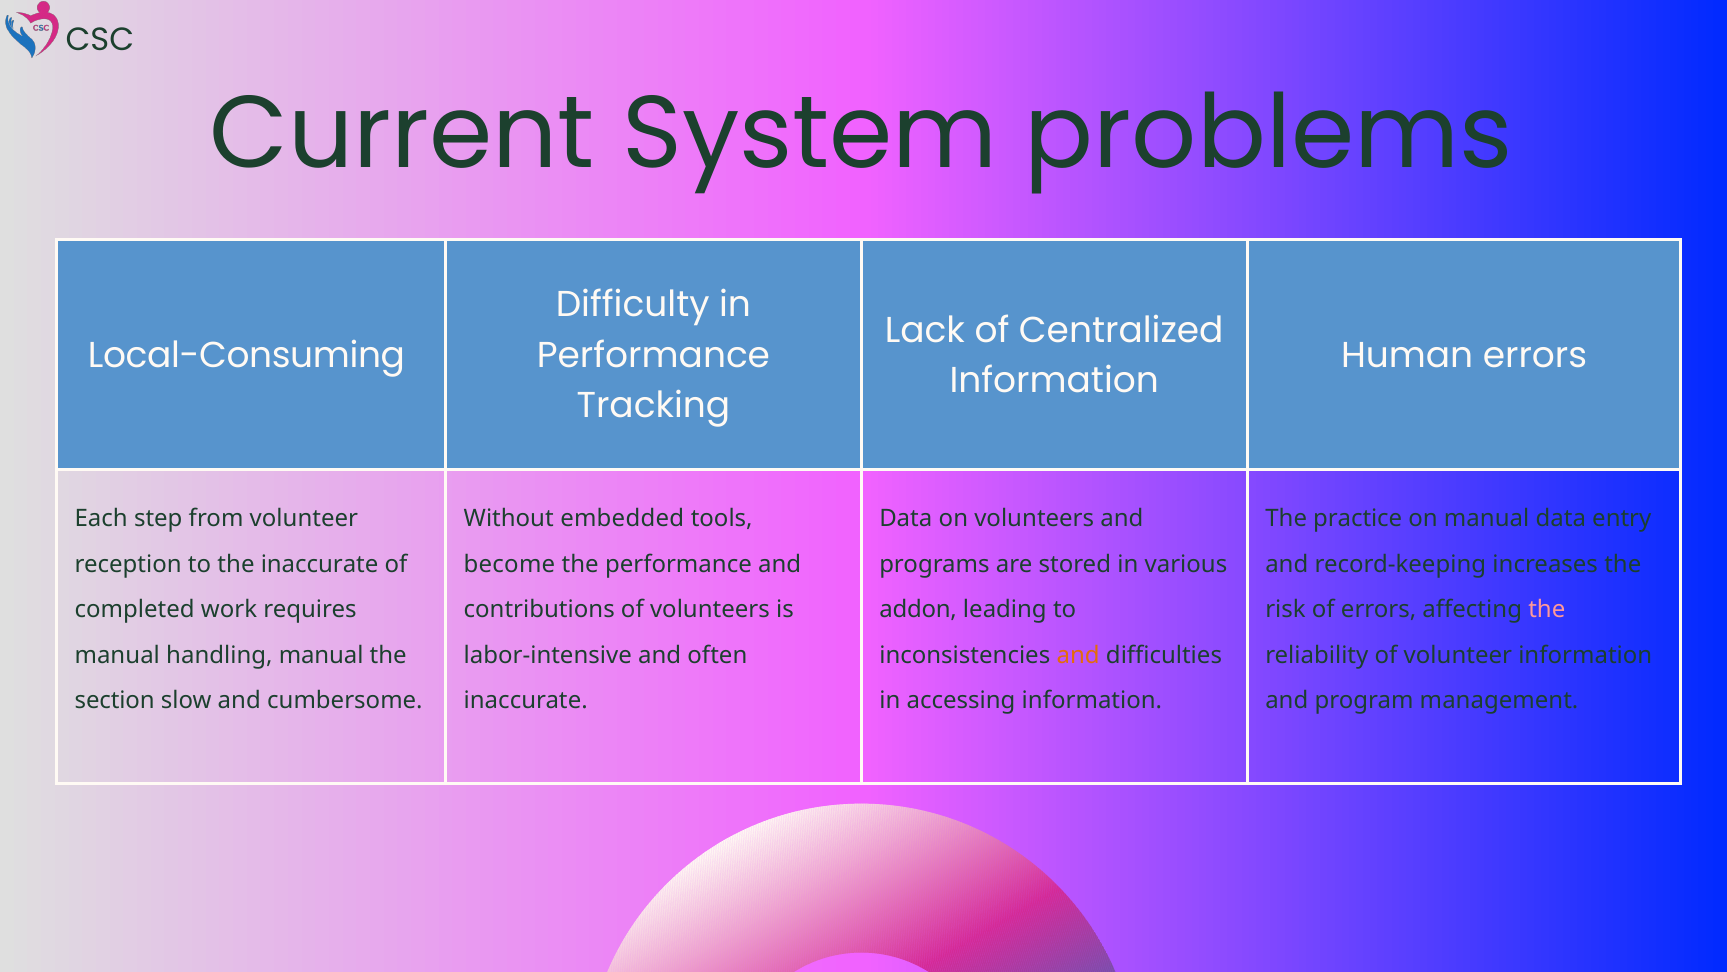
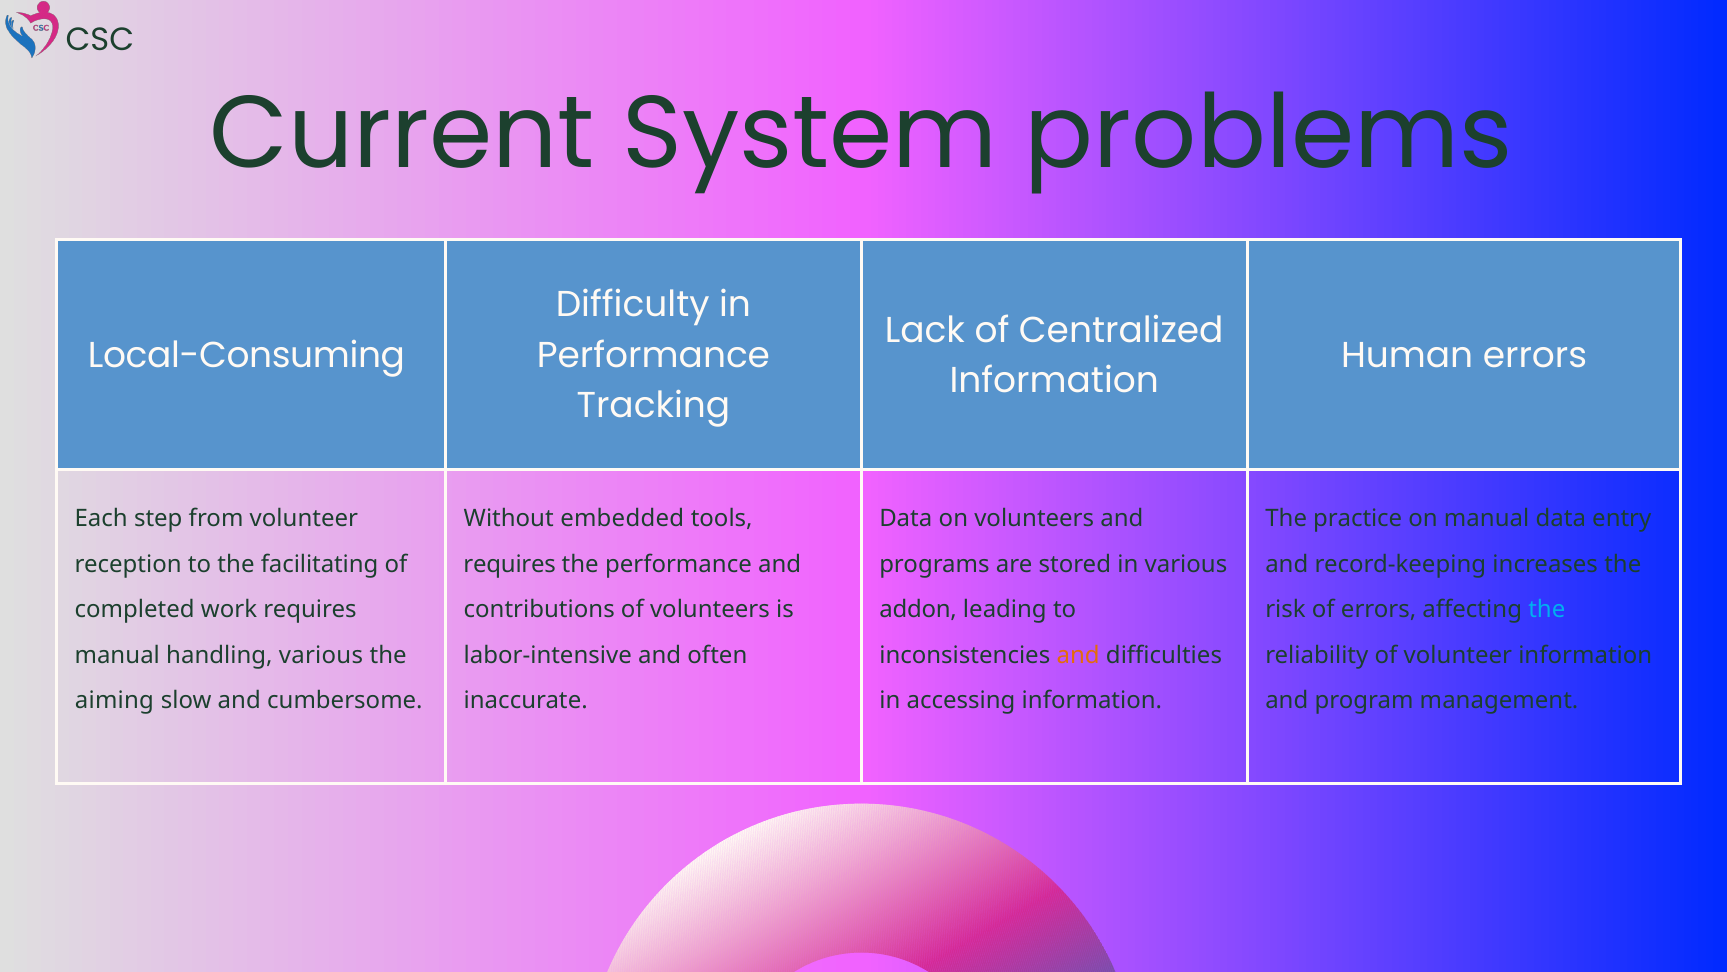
the inaccurate: inaccurate -> facilitating (320, 564)
become: become -> requires (510, 564)
the colour: pink -> light blue (1547, 609)
handling manual: manual -> various (321, 655)
section: section -> aiming (114, 701)
